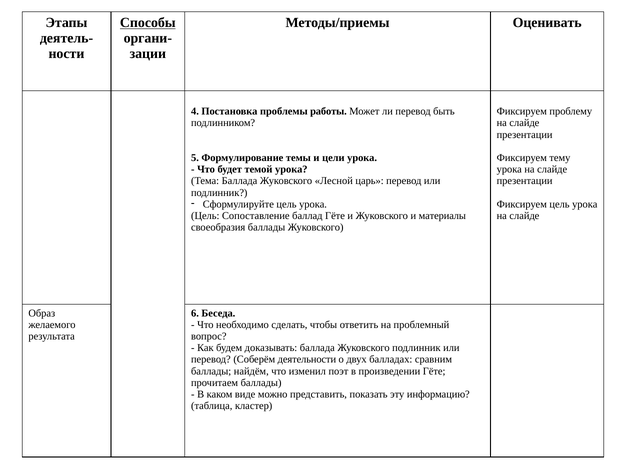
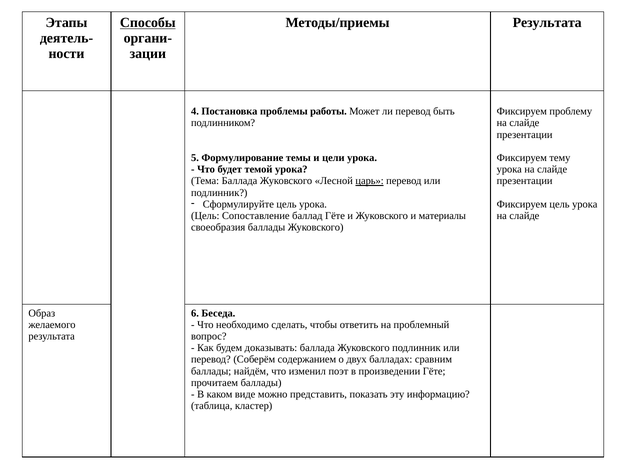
Методы/приемы Оценивать: Оценивать -> Результата (547, 23)
царь underline: none -> present (370, 181)
деятельности: деятельности -> содержанием (307, 359)
